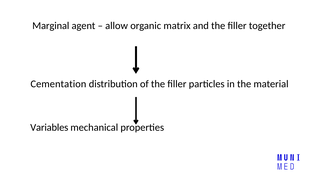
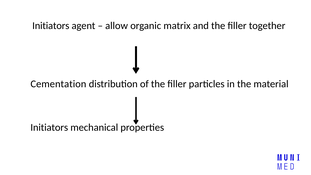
Marginal: Marginal -> Initiators (51, 26)
Variables: Variables -> Initiators (49, 127)
